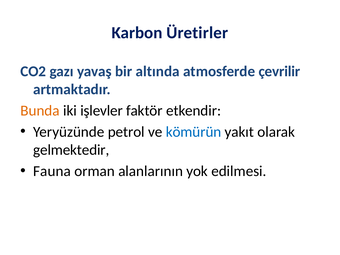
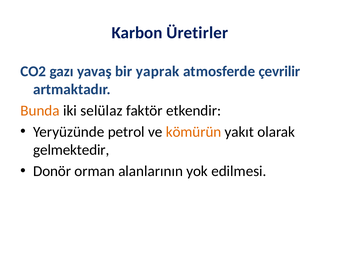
altında: altında -> yaprak (158, 71)
işlevler: işlevler -> selülaz (101, 111)
kömürün colour: blue -> orange (194, 132)
Fauna: Fauna -> Donör (52, 171)
